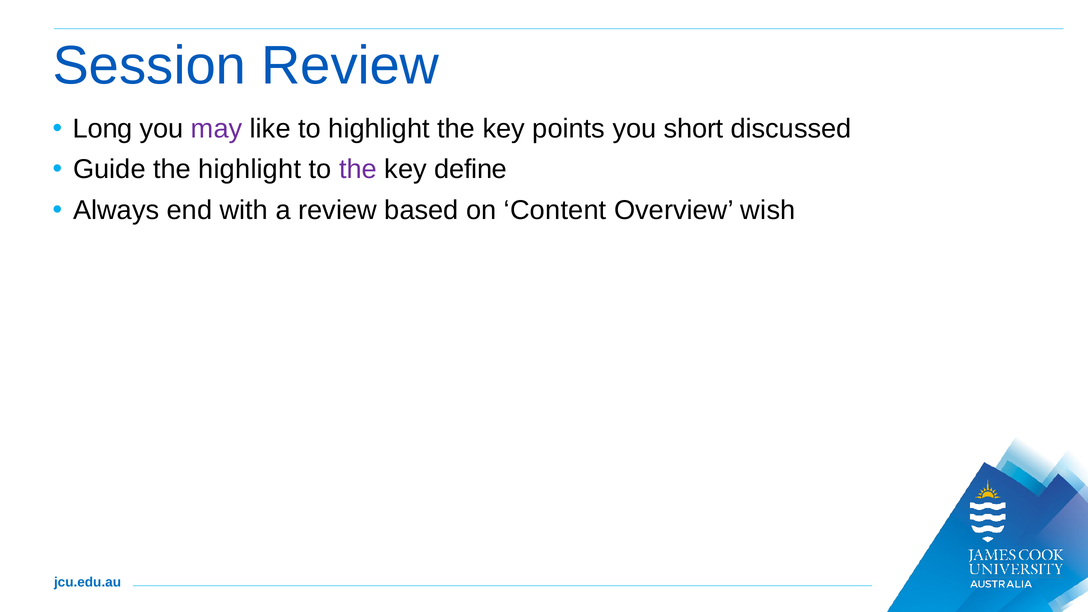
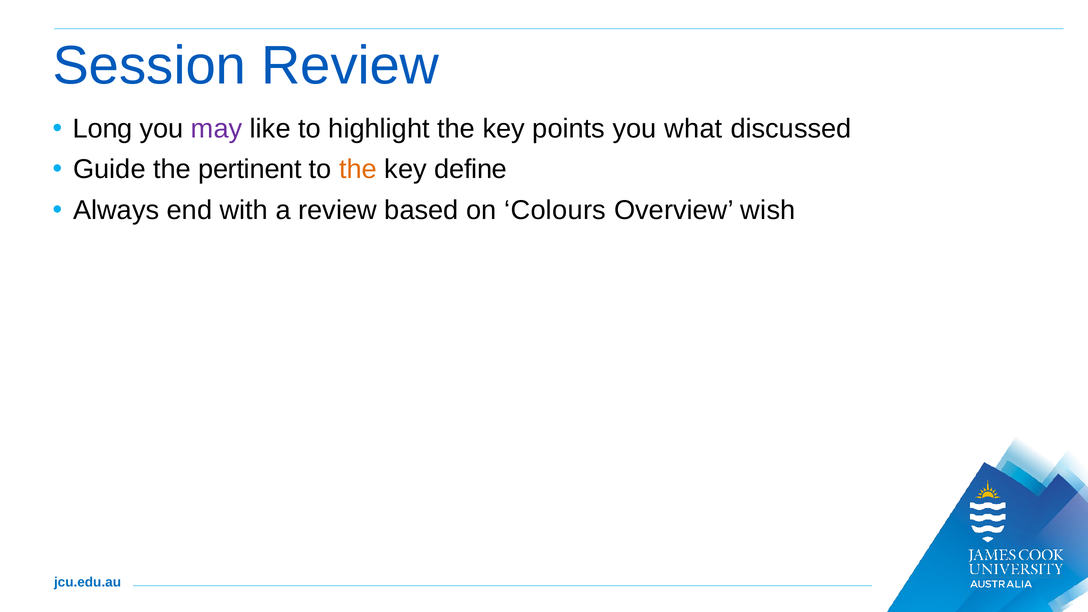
short: short -> what (693, 129)
the highlight: highlight -> pertinent (250, 169)
the colour: purple -> orange (358, 169)
Content: Content -> Colours (555, 210)
